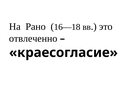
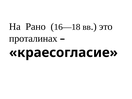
отвлеченно: отвлеченно -> проталинах (33, 39)
